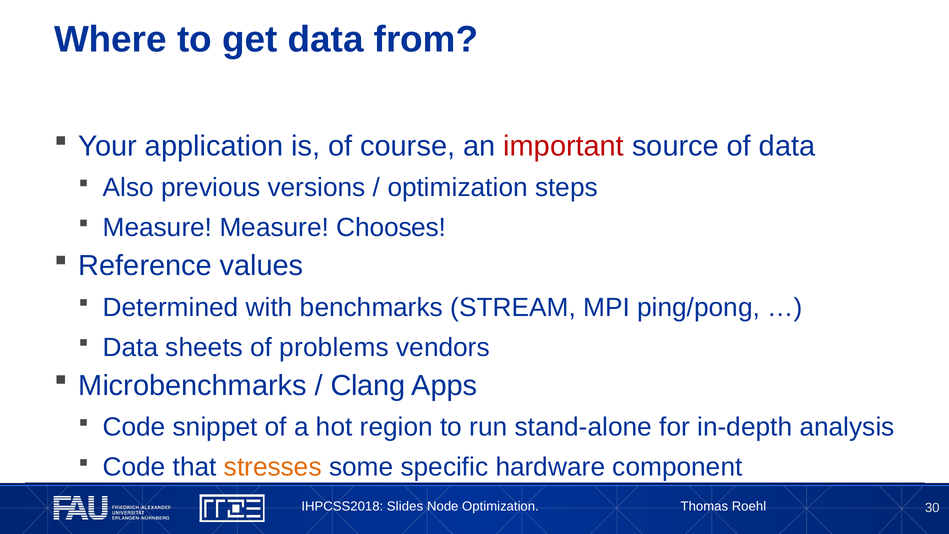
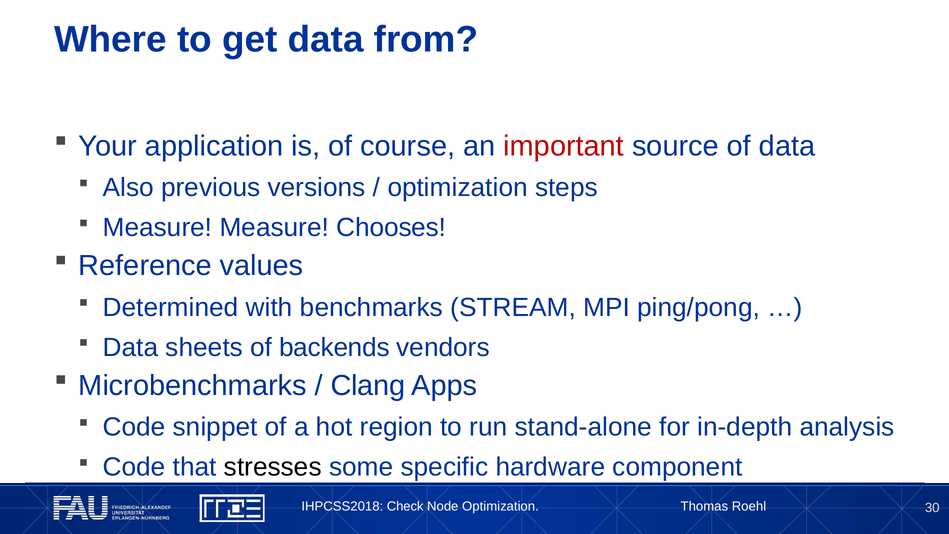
problems: problems -> backends (334, 347)
stresses colour: orange -> black (273, 467)
Slides: Slides -> Check (405, 506)
